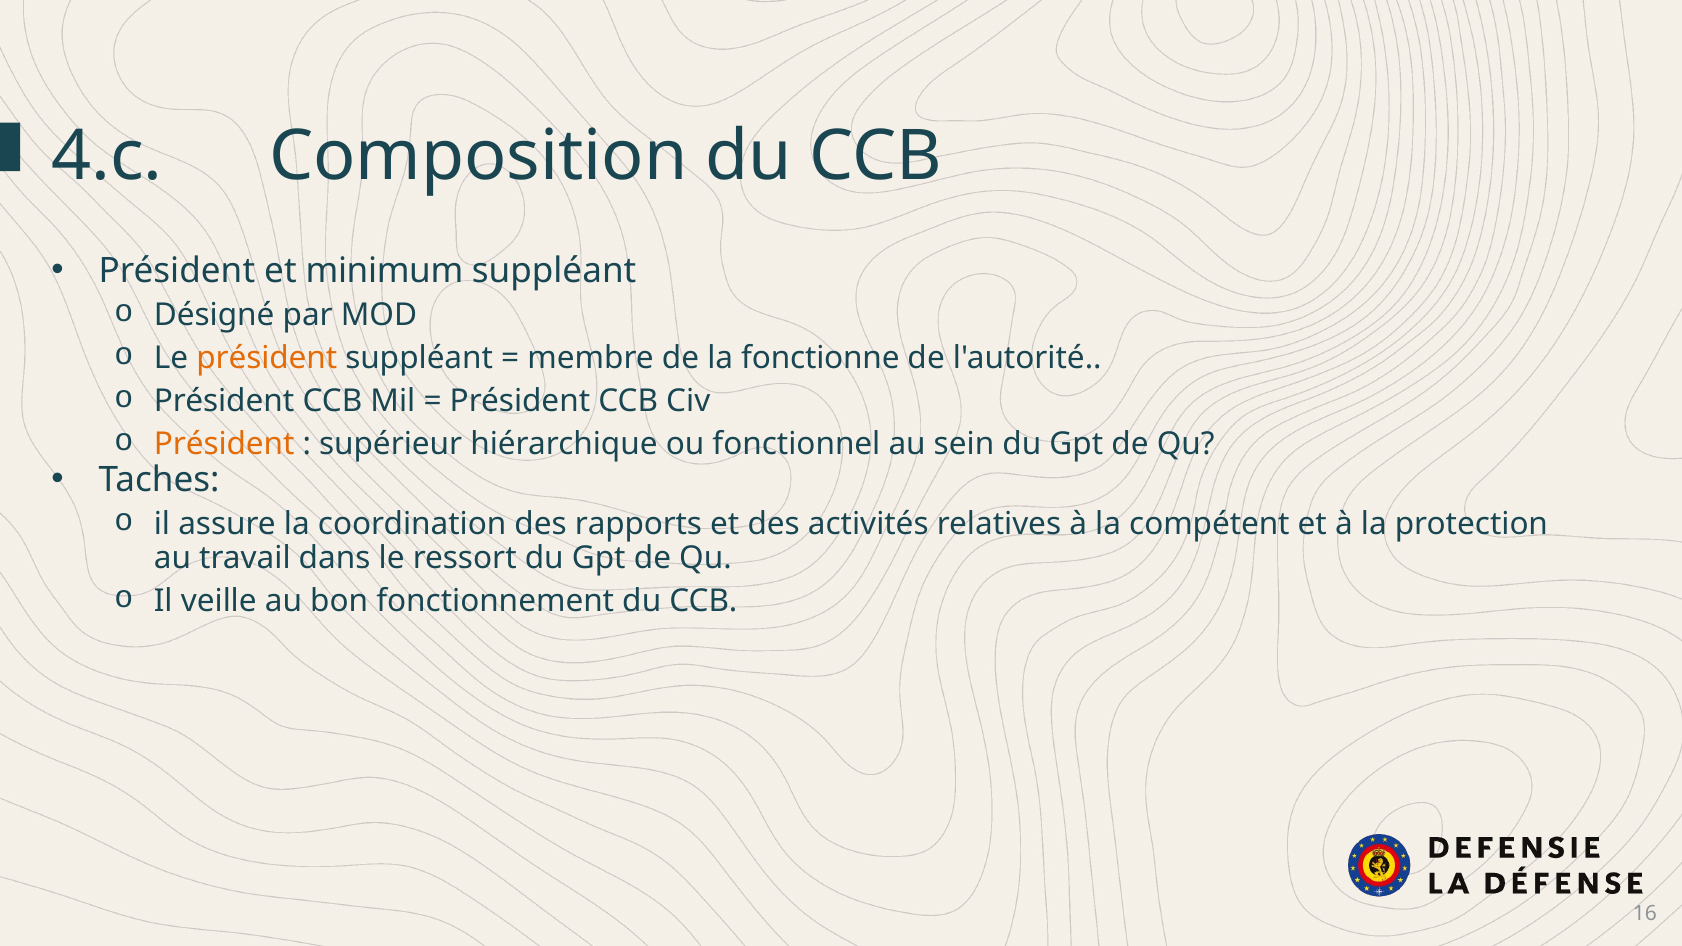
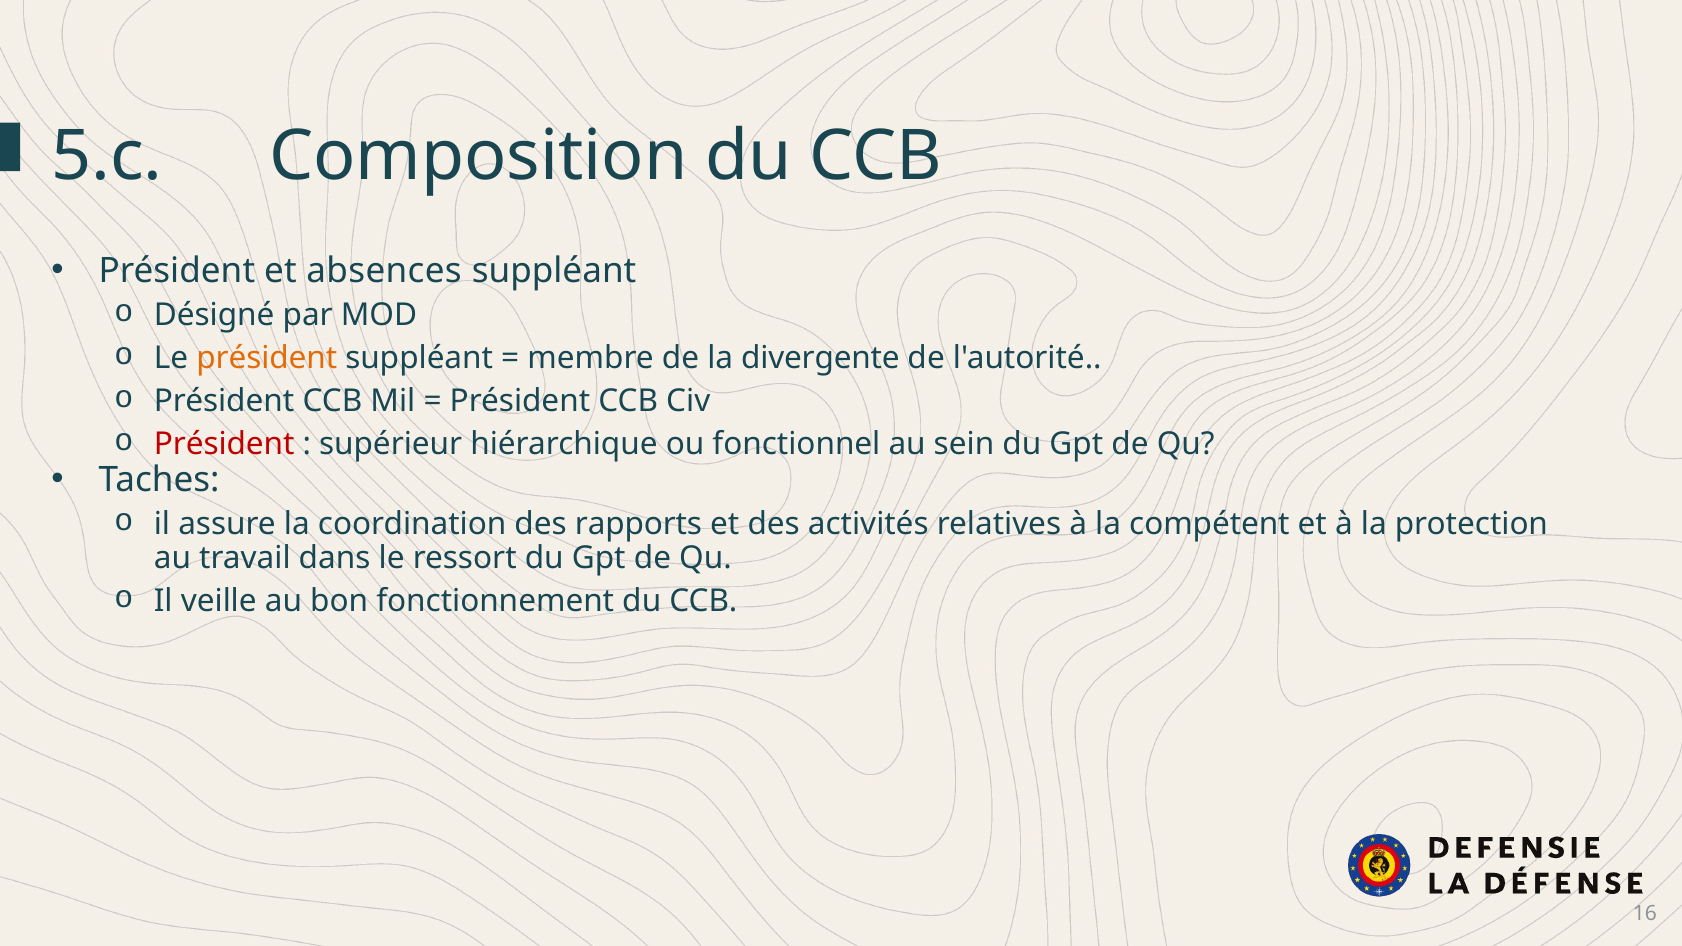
4.c: 4.c -> 5.c (107, 156)
minimum: minimum -> absences (384, 271)
fonctionne: fonctionne -> divergente (820, 358)
Président colour: orange -> red (224, 444)
